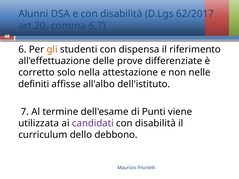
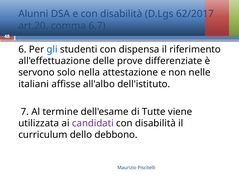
gli colour: orange -> blue (52, 49)
corretto: corretto -> servono (36, 73)
definiti: definiti -> italiani (34, 84)
Punti: Punti -> Tutte (154, 112)
